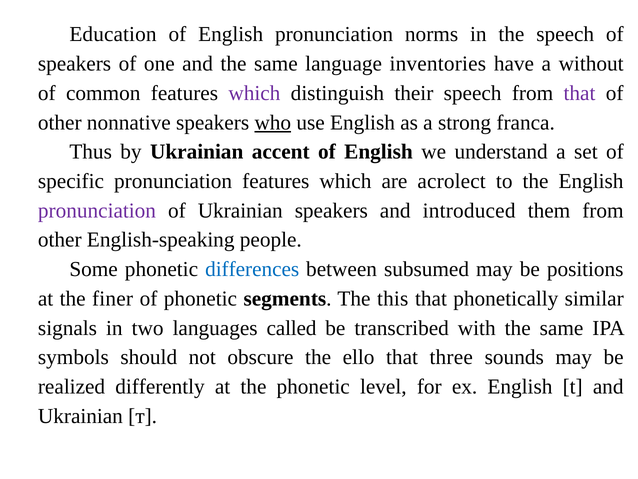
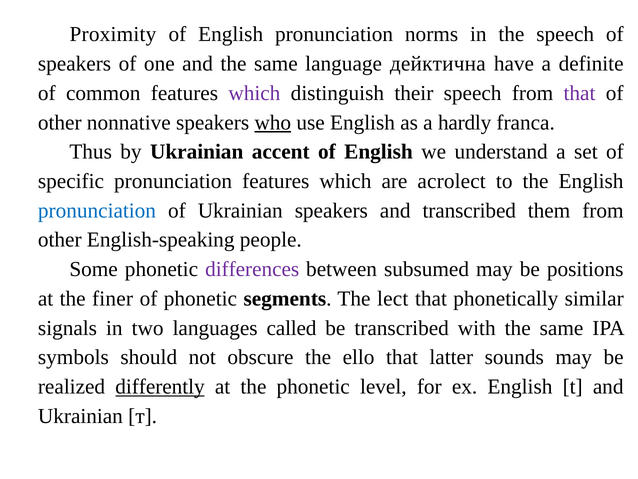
Education: Education -> Proximity (113, 34)
inventories: inventories -> дейктична (438, 64)
without: without -> definite (591, 64)
strong: strong -> hardly (465, 122)
pronunciation colour: purple -> blue (97, 210)
and introduced: introduced -> transcribed (469, 210)
differences colour: blue -> purple (252, 269)
this: this -> lect (393, 298)
three: three -> latter (451, 357)
differently underline: none -> present (160, 386)
